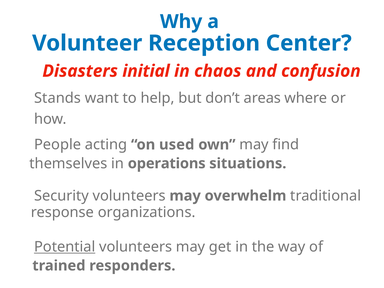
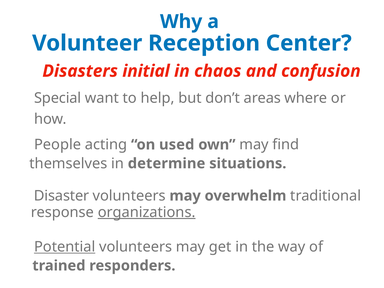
Stands: Stands -> Special (58, 98)
operations: operations -> determine (167, 163)
Security: Security -> Disaster (62, 196)
organizations underline: none -> present (147, 212)
